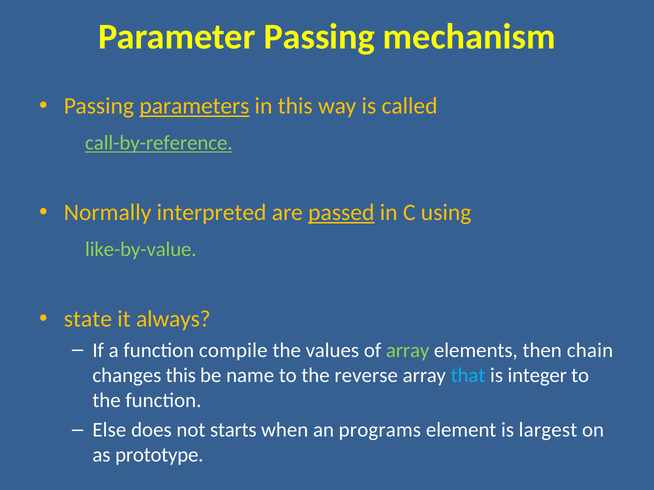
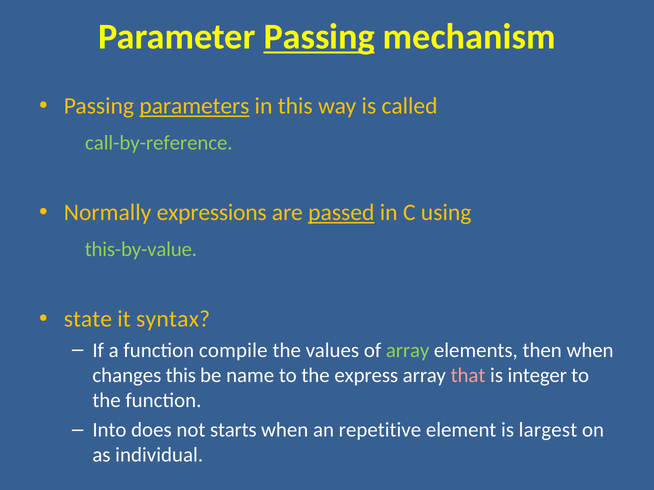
Passing underline: none -> present (319, 37)
call-by-reference underline: present -> none (159, 143)
interpreted: interpreted -> expressions (212, 213)
like-by-value: like-by-value -> this-by-value (141, 250)
always: always -> syntax (173, 319)
then chain: chain -> when (590, 350)
reverse: reverse -> express (366, 376)
that colour: light blue -> pink (468, 376)
Else: Else -> Into (109, 430)
programs: programs -> repetitive (380, 430)
prototype: prototype -> individual (159, 455)
